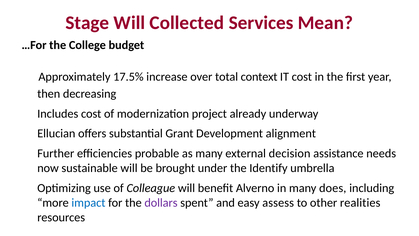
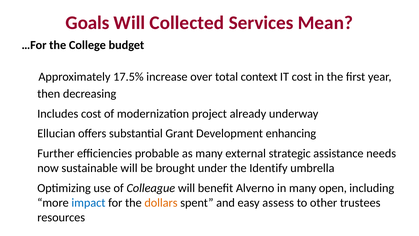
Stage: Stage -> Goals (88, 23)
alignment: alignment -> enhancing (291, 133)
decision: decision -> strategic (290, 153)
does: does -> open (333, 188)
dollars colour: purple -> orange (161, 203)
realities: realities -> trustees (360, 203)
